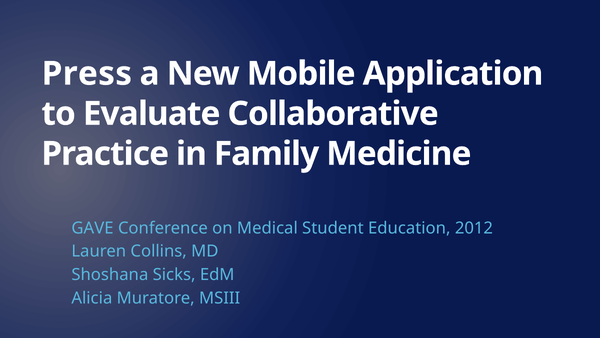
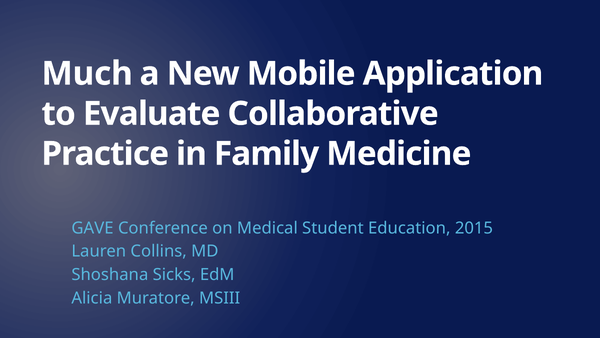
Press: Press -> Much (87, 74)
2012: 2012 -> 2015 (474, 228)
